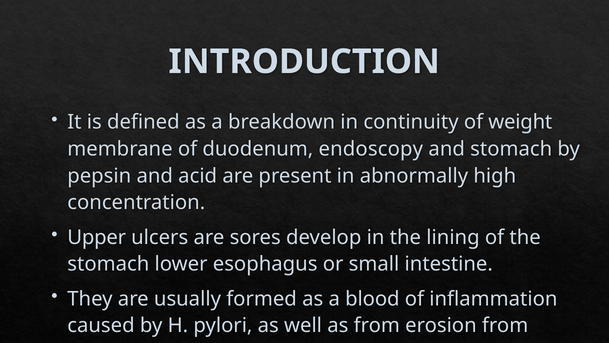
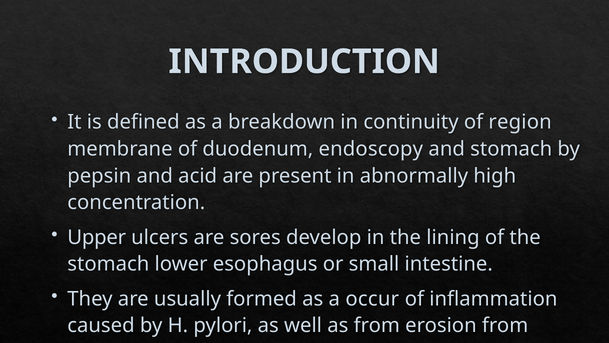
weight: weight -> region (520, 122)
blood: blood -> occur (372, 299)
